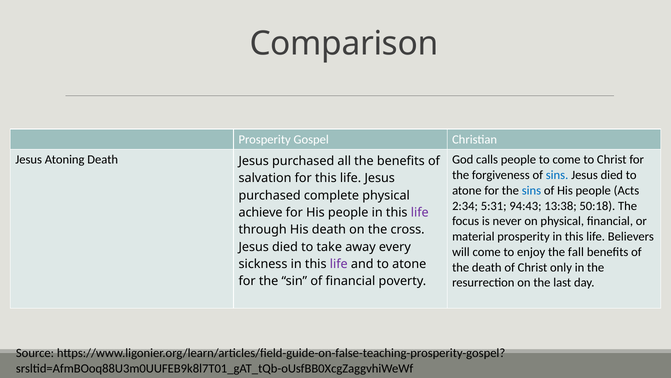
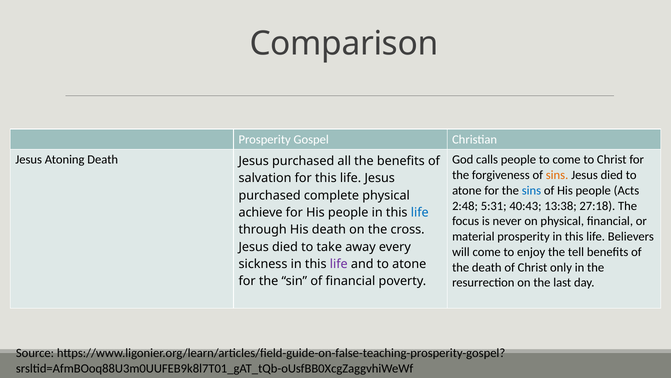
sins colour: blue -> orange (557, 175)
2:34: 2:34 -> 2:48 (465, 206)
94:43: 94:43 -> 40:43 (525, 206)
50:18: 50:18 -> 27:18 (597, 206)
life colour: purple -> blue (420, 212)
fall: fall -> tell (576, 252)
